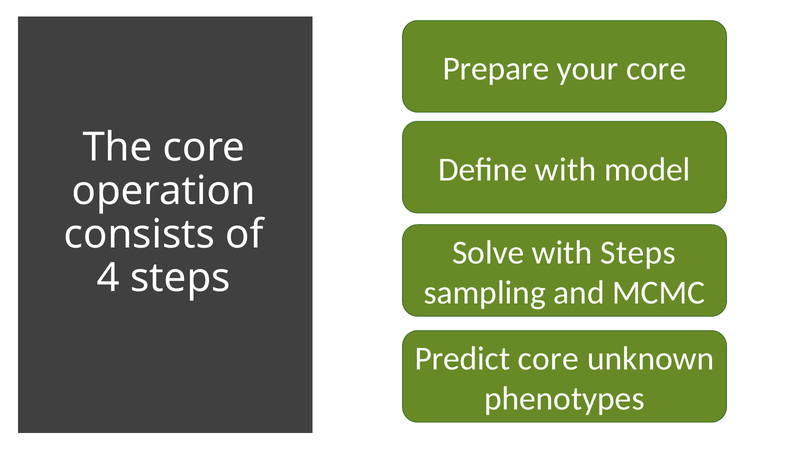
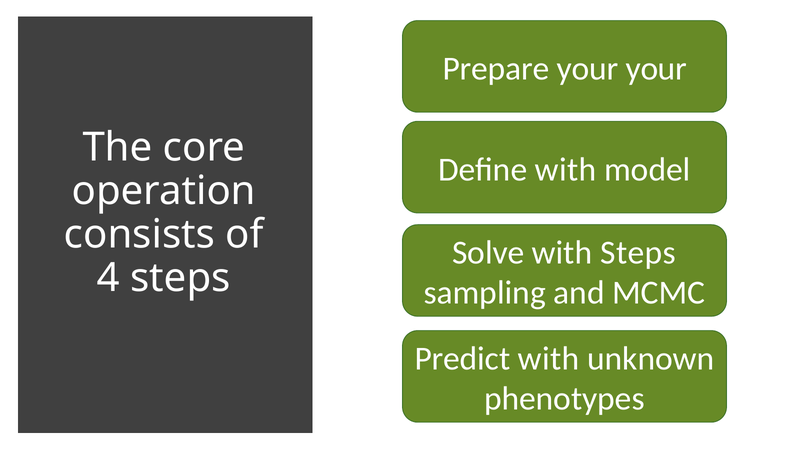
your core: core -> your (656, 69)
Predict core: core -> with (549, 358)
